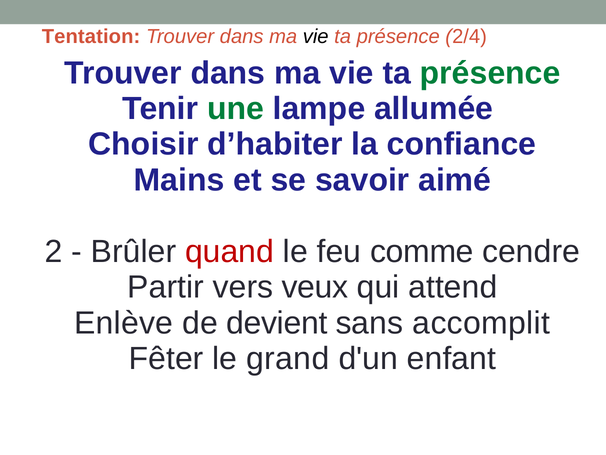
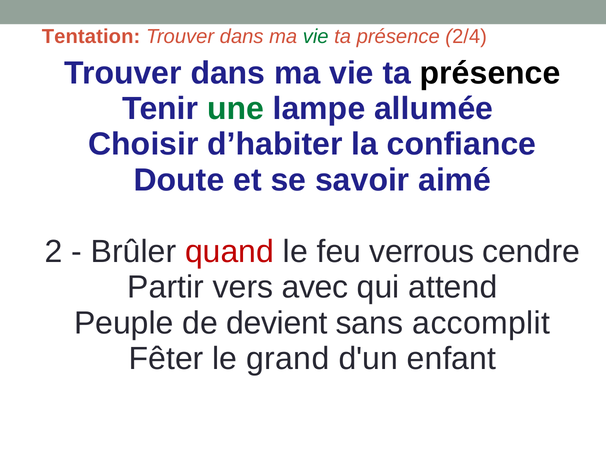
vie colour: black -> green (316, 36)
présence colour: green -> black (490, 73)
Mains: Mains -> Doute (179, 180)
comme: comme -> verrous (422, 251)
veux: veux -> avec (315, 287)
Enlève: Enlève -> Peuple (124, 323)
